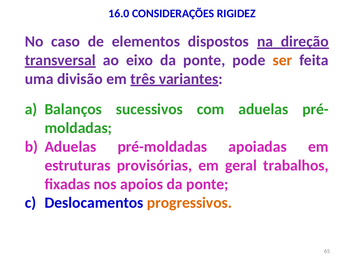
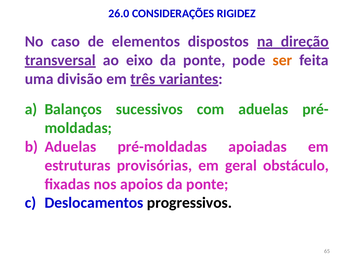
16.0: 16.0 -> 26.0 (119, 14)
trabalhos: trabalhos -> obstáculo (296, 166)
progressivos colour: orange -> black (190, 203)
